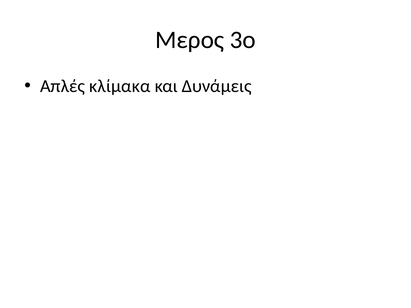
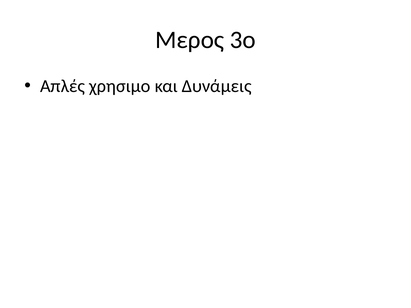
κλίμακα: κλίμακα -> χρησιμο (120, 86)
